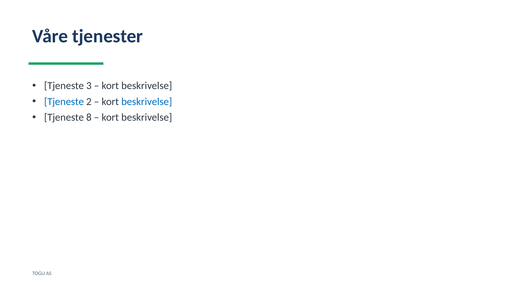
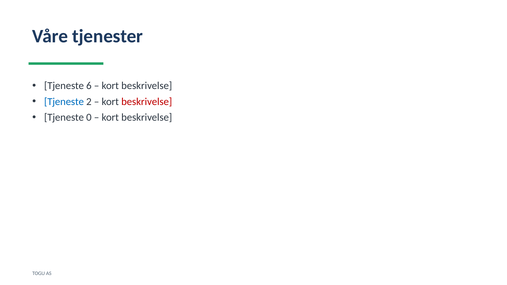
3: 3 -> 6 (89, 86)
beskrivelse colour: blue -> red (147, 102)
8: 8 -> 0 (89, 118)
